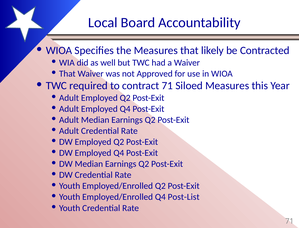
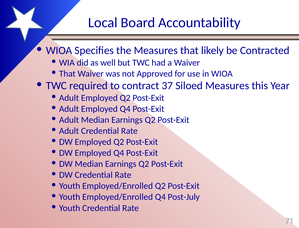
contract 71: 71 -> 37 (167, 86)
Post-List: Post-List -> Post-July (184, 197)
